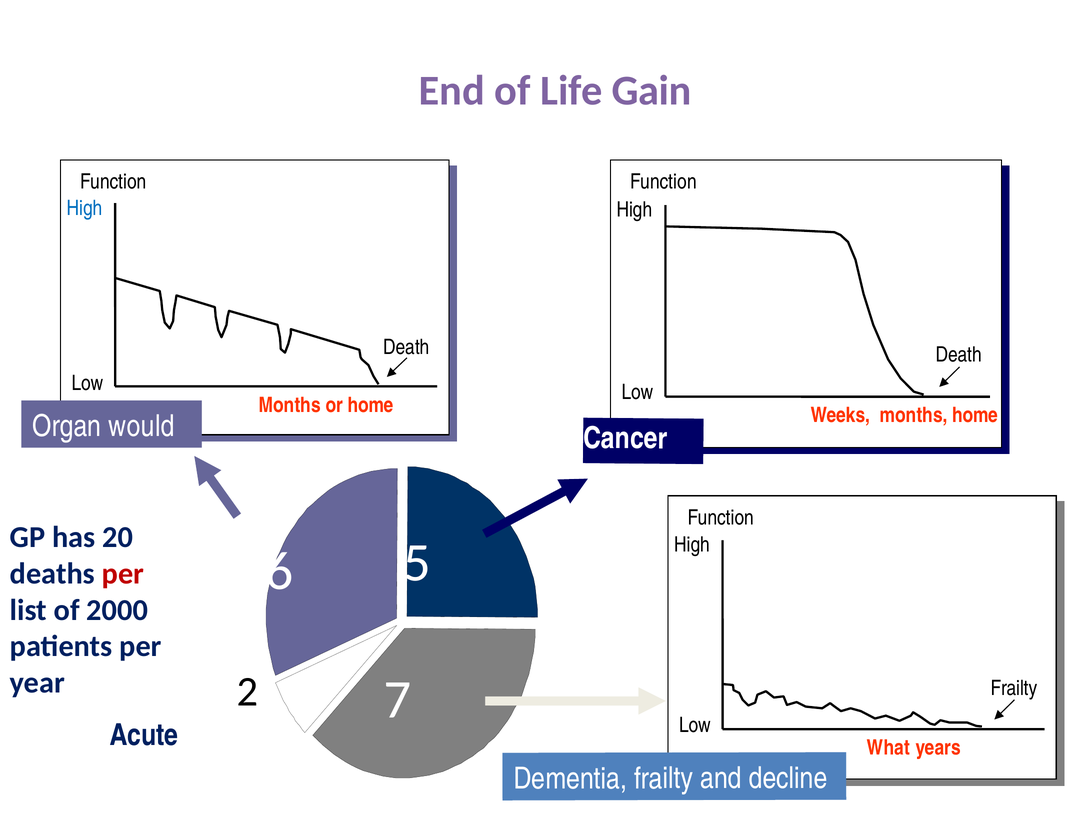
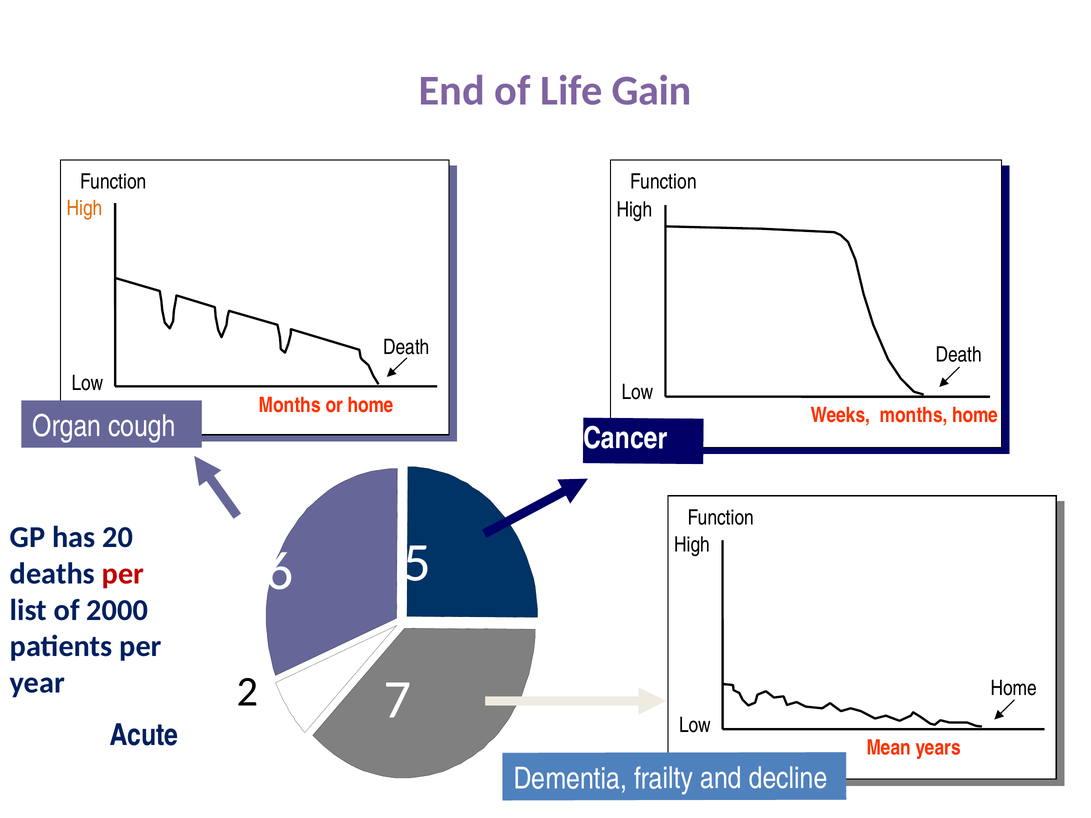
High colour: blue -> orange (85, 208)
would: would -> cough (142, 426)
Frailty: Frailty -> Home (1014, 688)
What: What -> Mean (889, 748)
